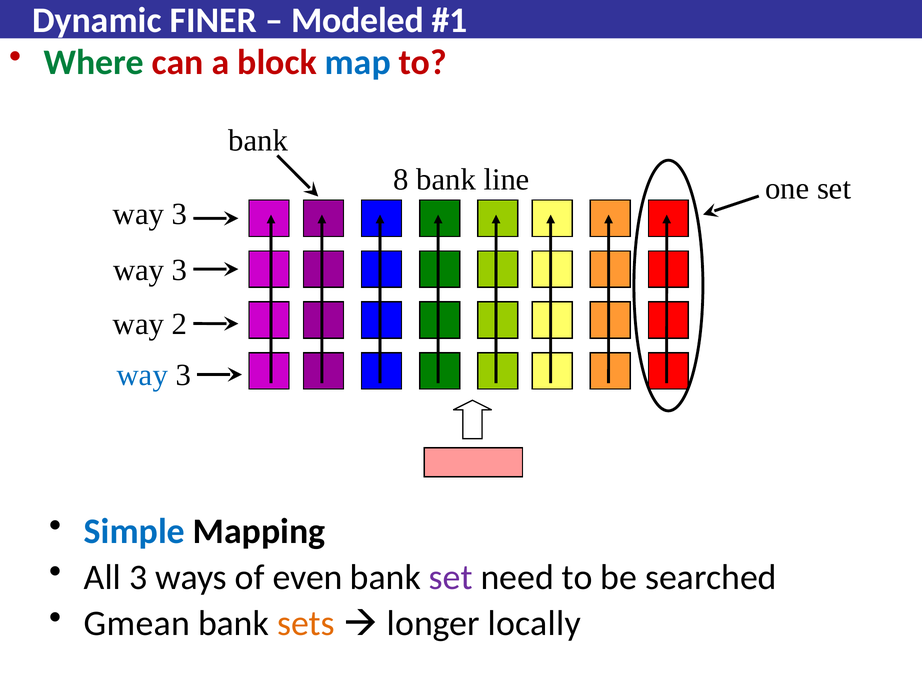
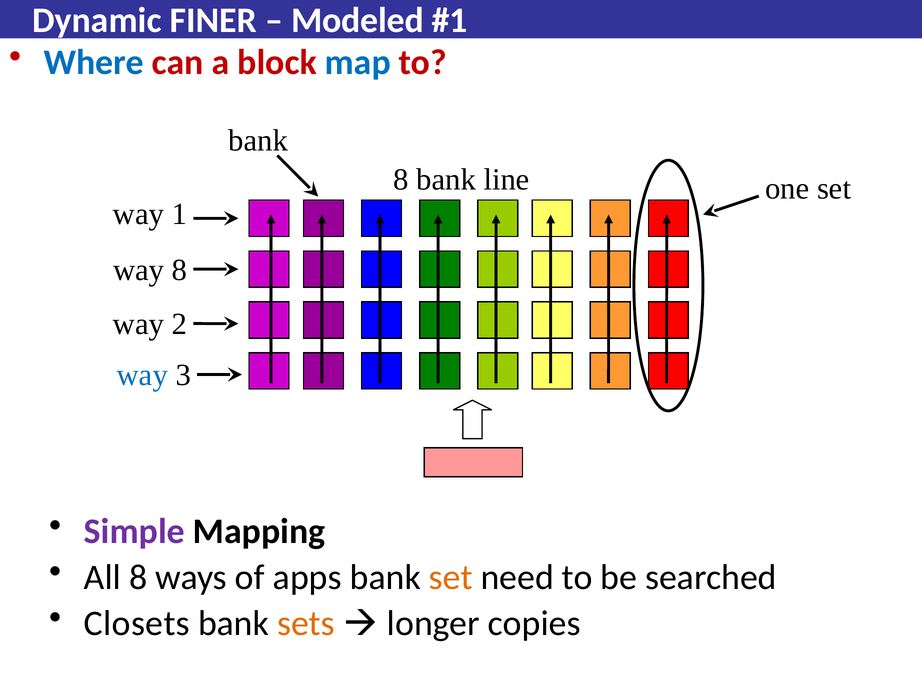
Where colour: green -> blue (94, 62)
3: 3 -> 1 (179, 214)
3: 3 -> 8 (180, 270)
Simple colour: blue -> purple (134, 531)
All 3: 3 -> 8 (138, 577)
even: even -> apps (307, 577)
set colour: purple -> orange (451, 577)
Gmean: Gmean -> Closets (137, 623)
locally: locally -> copies (534, 623)
